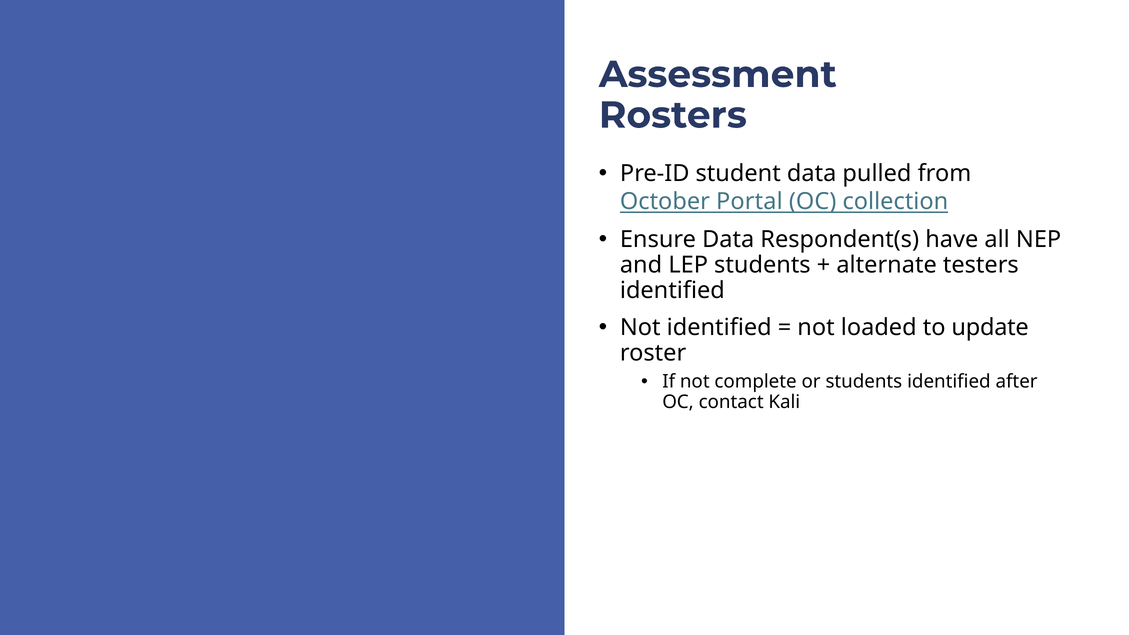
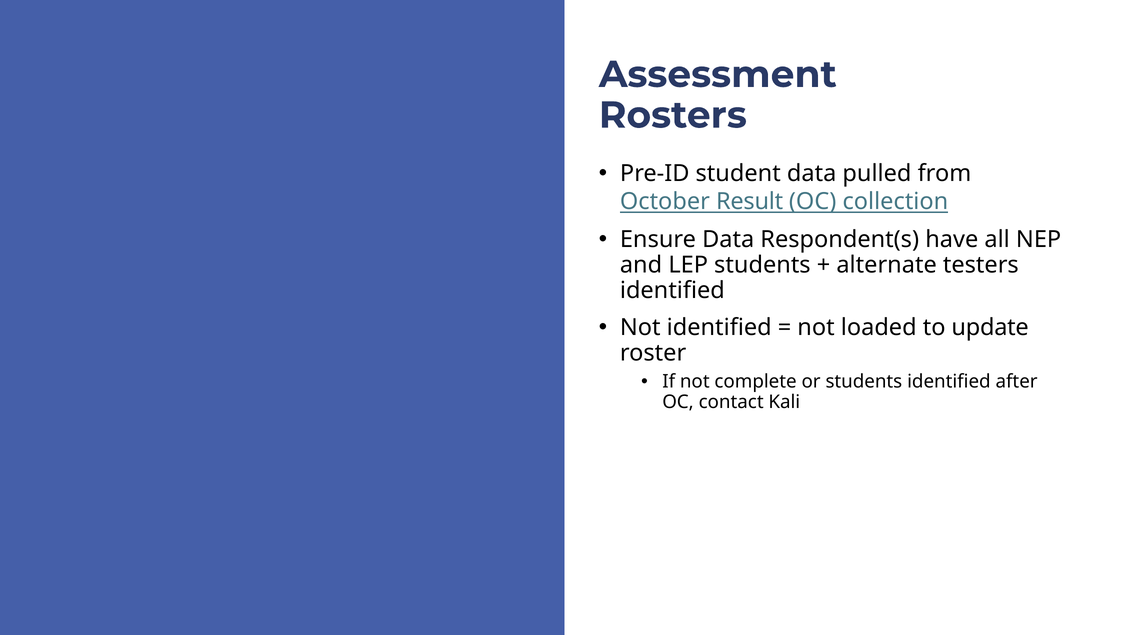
Portal: Portal -> Result (750, 202)
